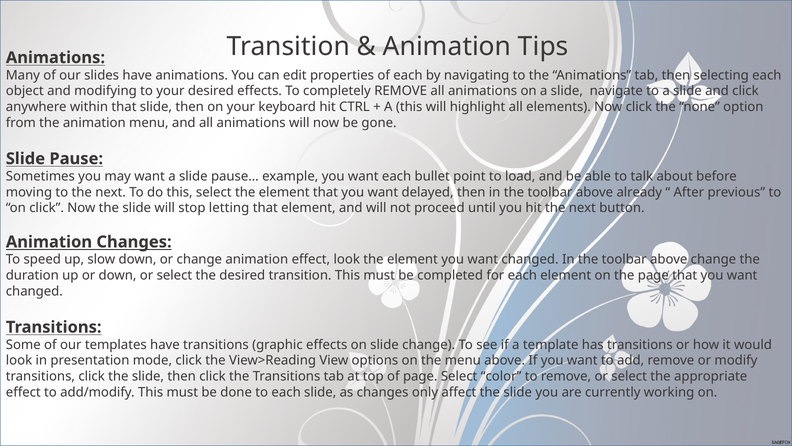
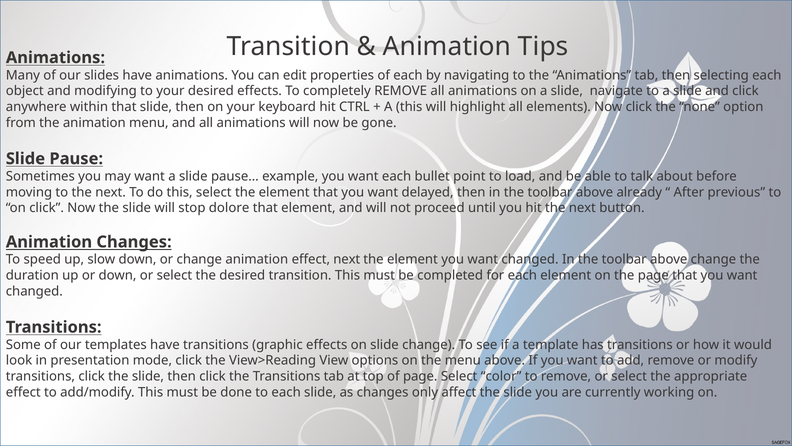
letting: letting -> dolore (229, 208)
effect look: look -> next (347, 259)
